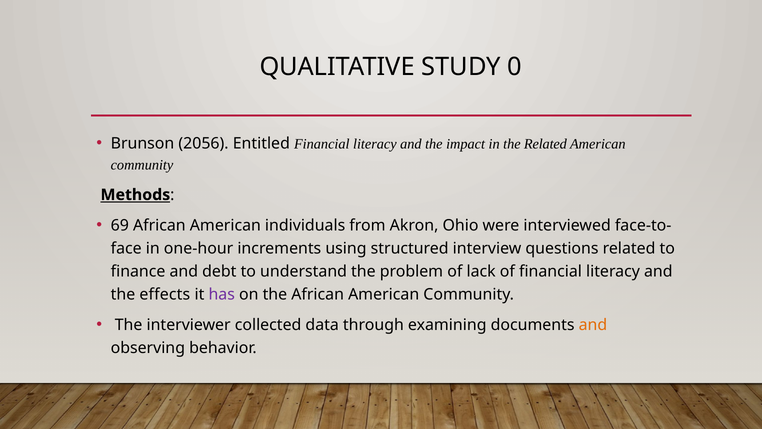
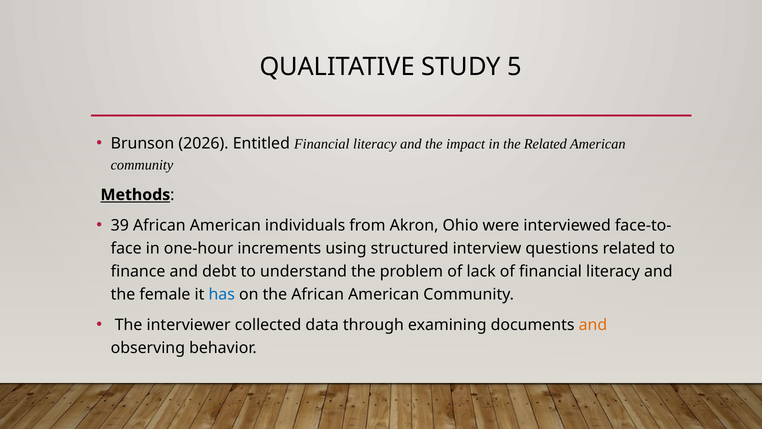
0: 0 -> 5 (515, 67)
2056: 2056 -> 2026 (204, 143)
69: 69 -> 39 (120, 225)
effects: effects -> female (165, 294)
has colour: purple -> blue (222, 294)
